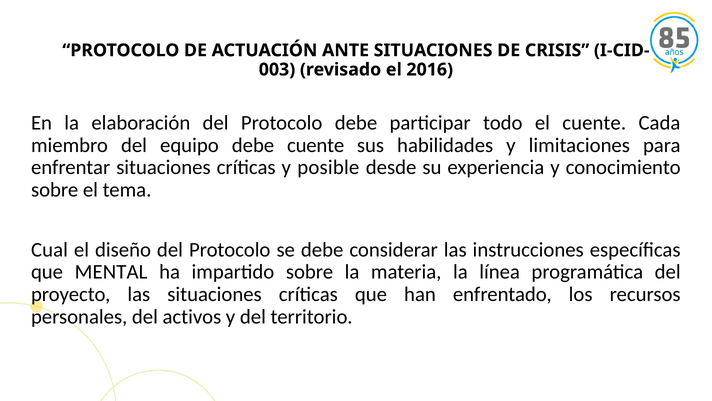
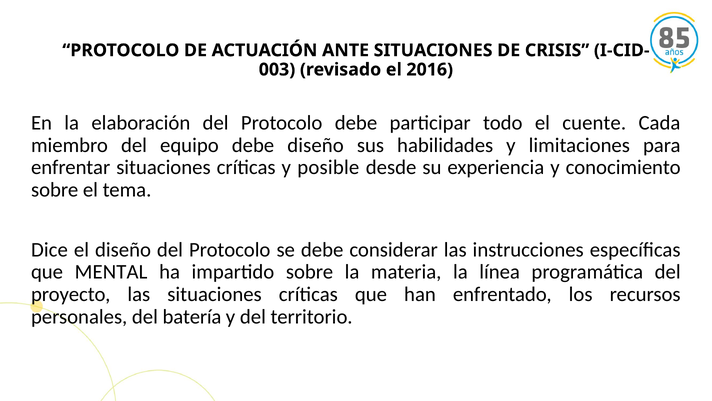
debe cuente: cuente -> diseño (316, 145)
Cual: Cual -> Dice (49, 249)
activos: activos -> batería (192, 317)
